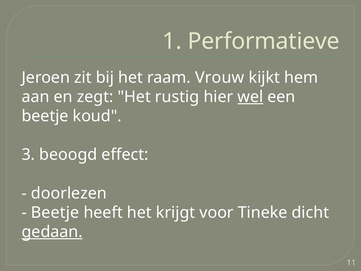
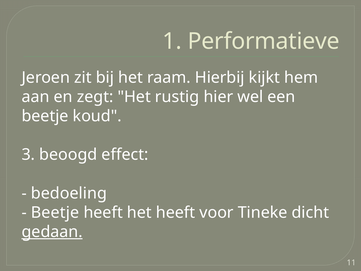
Vrouw: Vrouw -> Hierbij (220, 78)
wel underline: present -> none (250, 97)
doorlezen: doorlezen -> bedoeling (69, 193)
het krijgt: krijgt -> heeft (176, 212)
